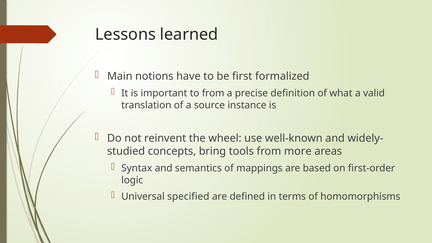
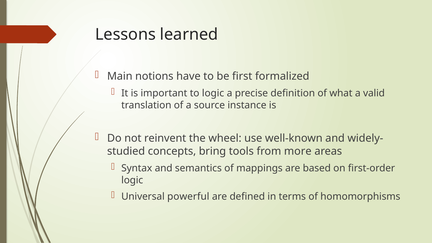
to from: from -> logic (213, 93)
specified: specified -> powerful (188, 196)
